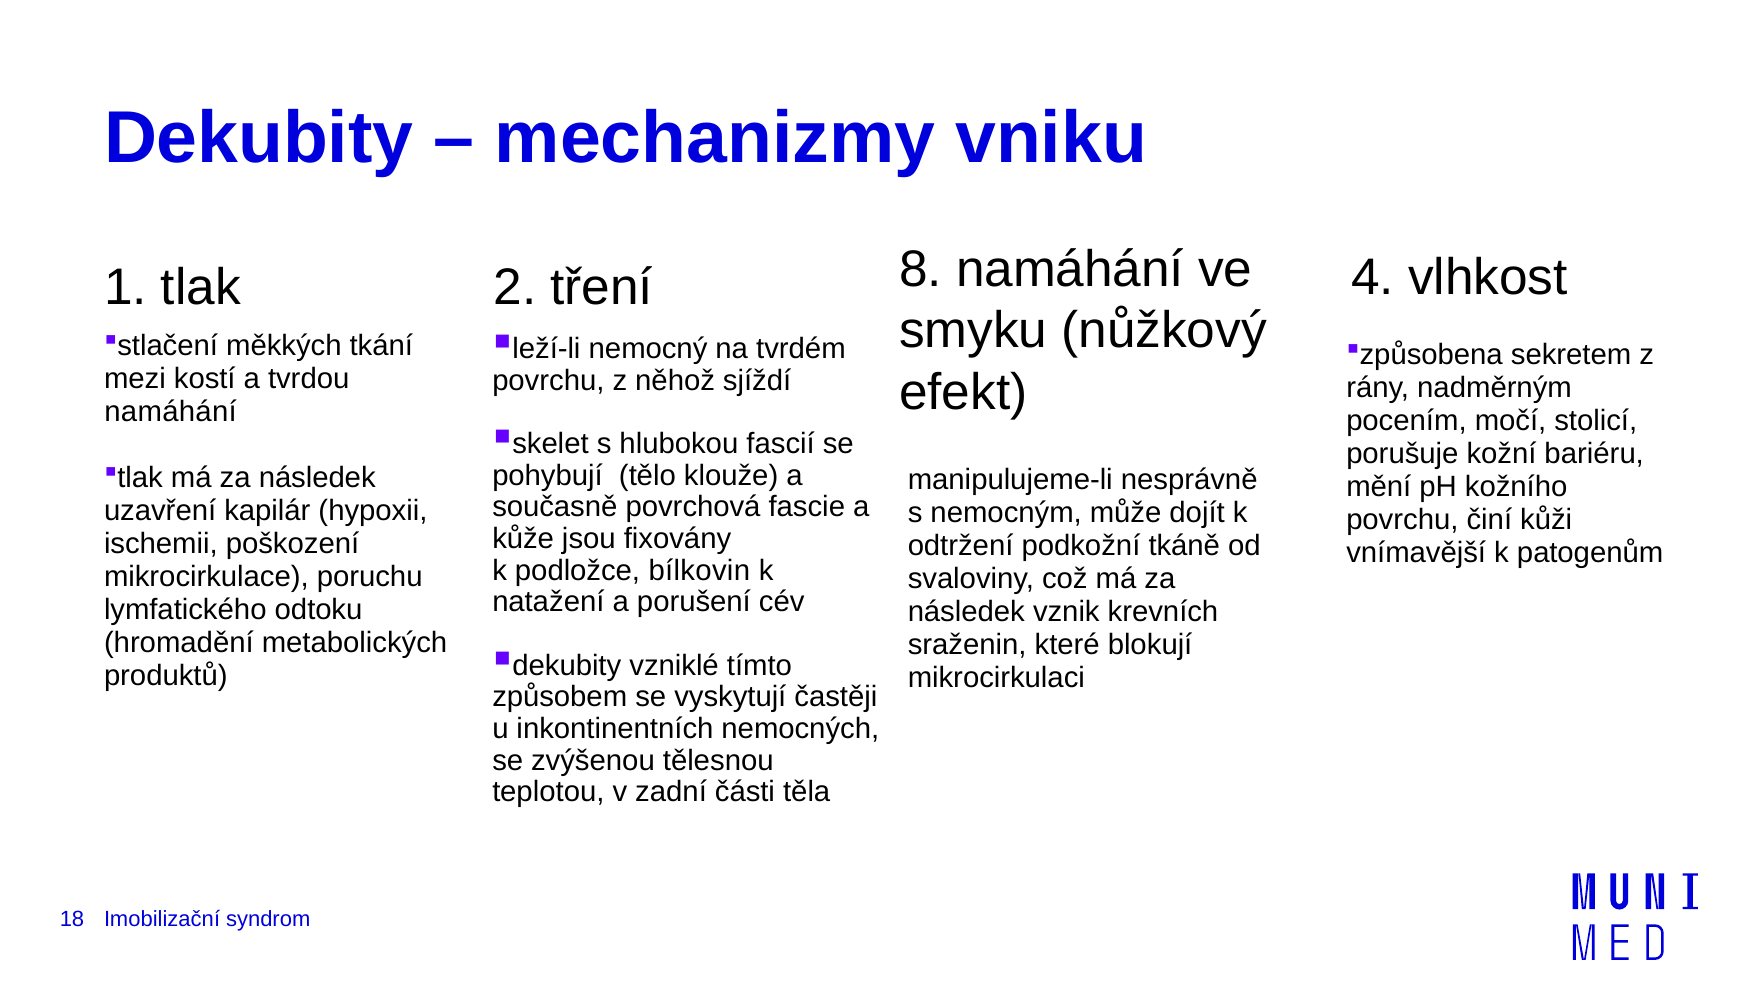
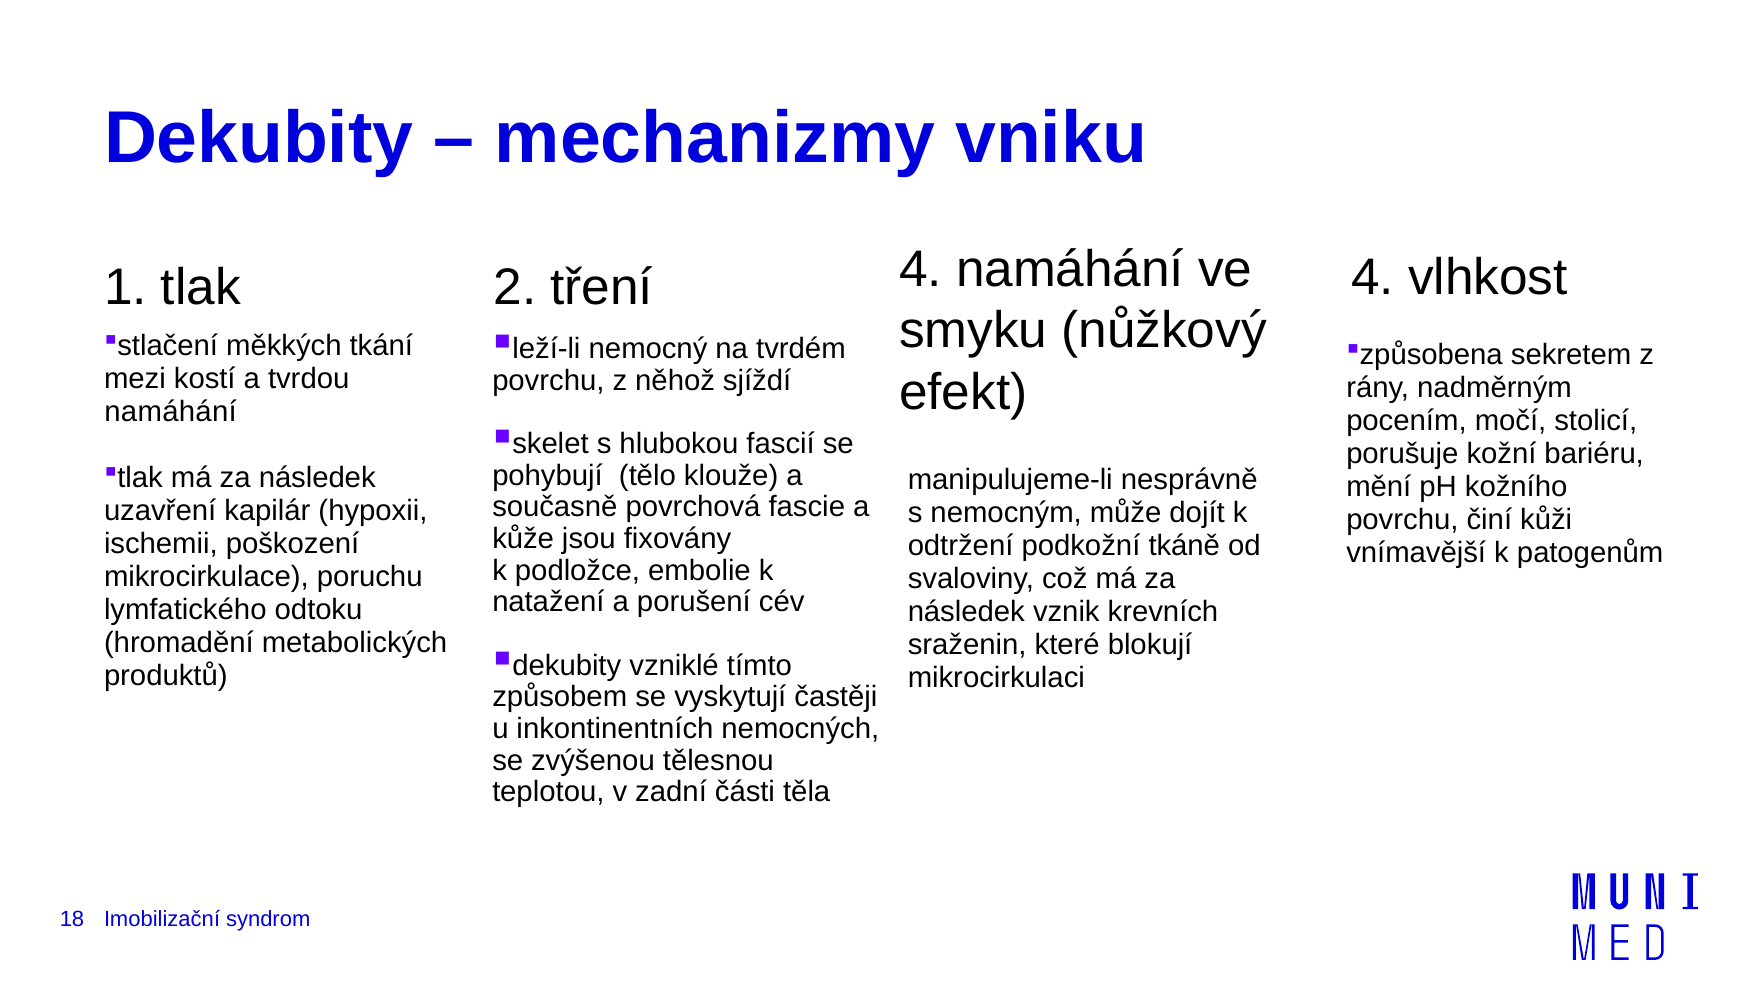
tlak 8: 8 -> 4 (921, 269)
bílkovin: bílkovin -> embolie (700, 570)
